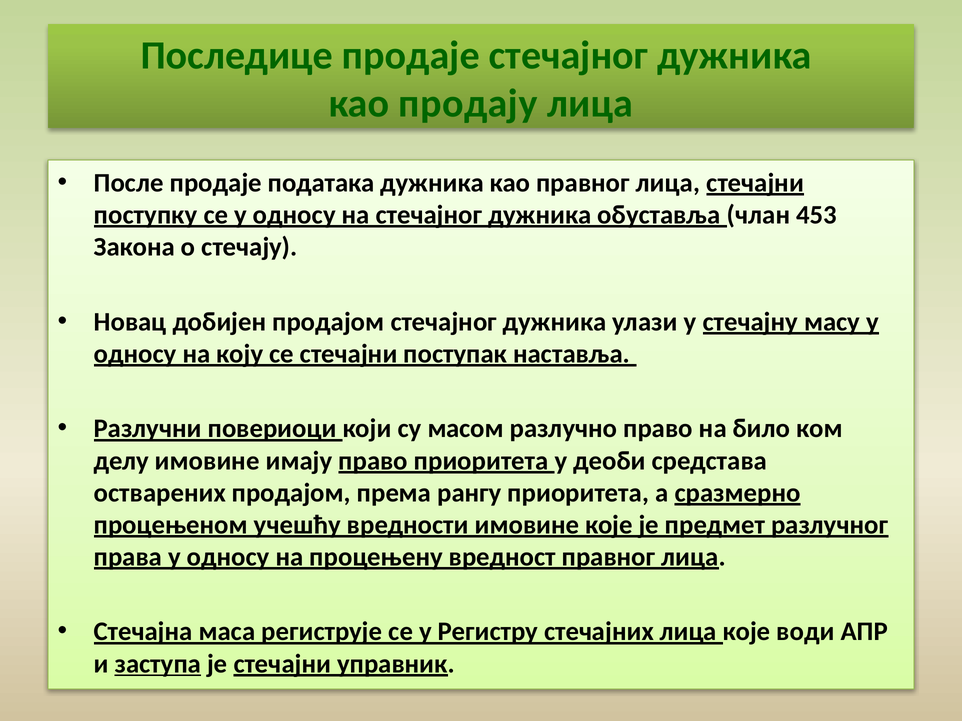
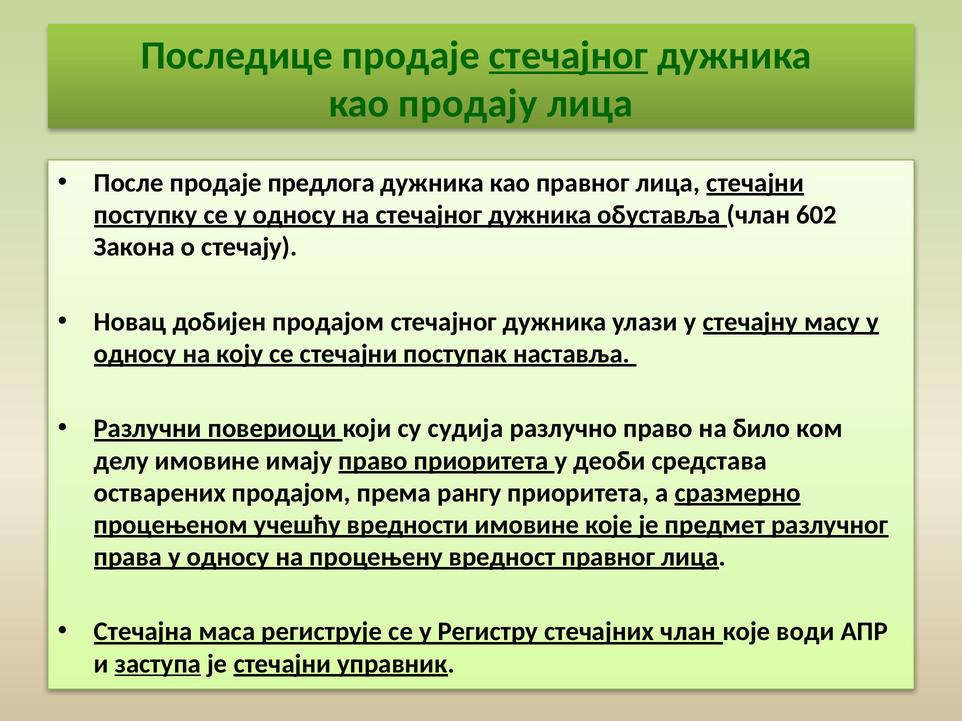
стечајног underline: none -> present (568, 56)
података: података -> предлога (321, 183)
453: 453 -> 602 (816, 215)
масом: масом -> судија (465, 429)
стечајних лица: лица -> члан (688, 632)
